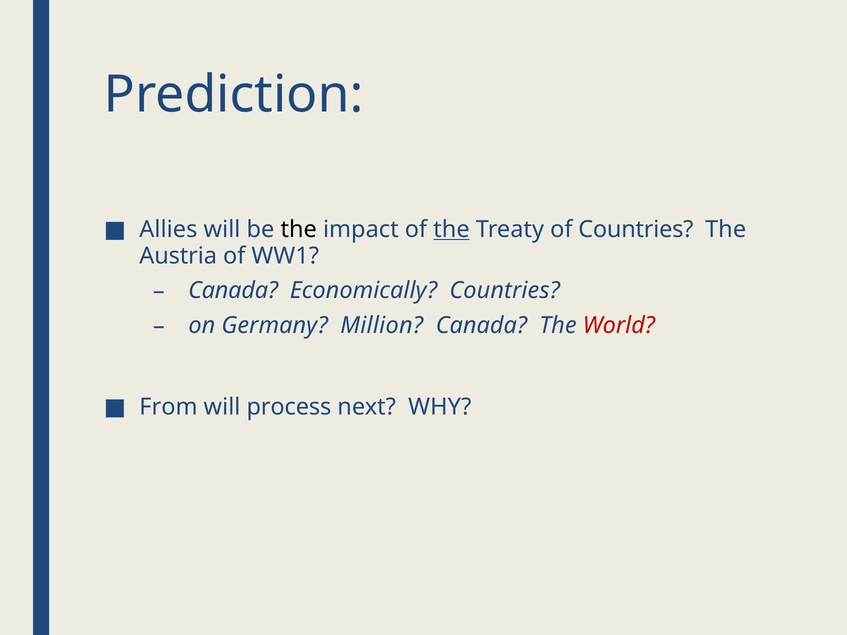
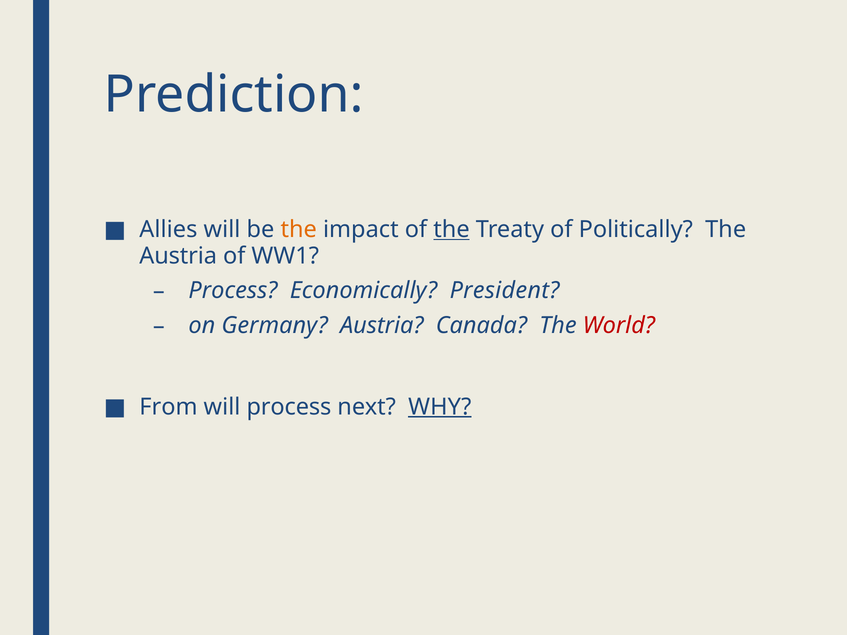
the colour: black -> orange (299, 229)
of Countries: Countries -> Politically (636, 229)
Canada: Canada -> Process (233, 291)
Economically Countries: Countries -> President (505, 291)
Germany Million: Million -> Austria (382, 326)
WHY underline: none -> present (440, 407)
